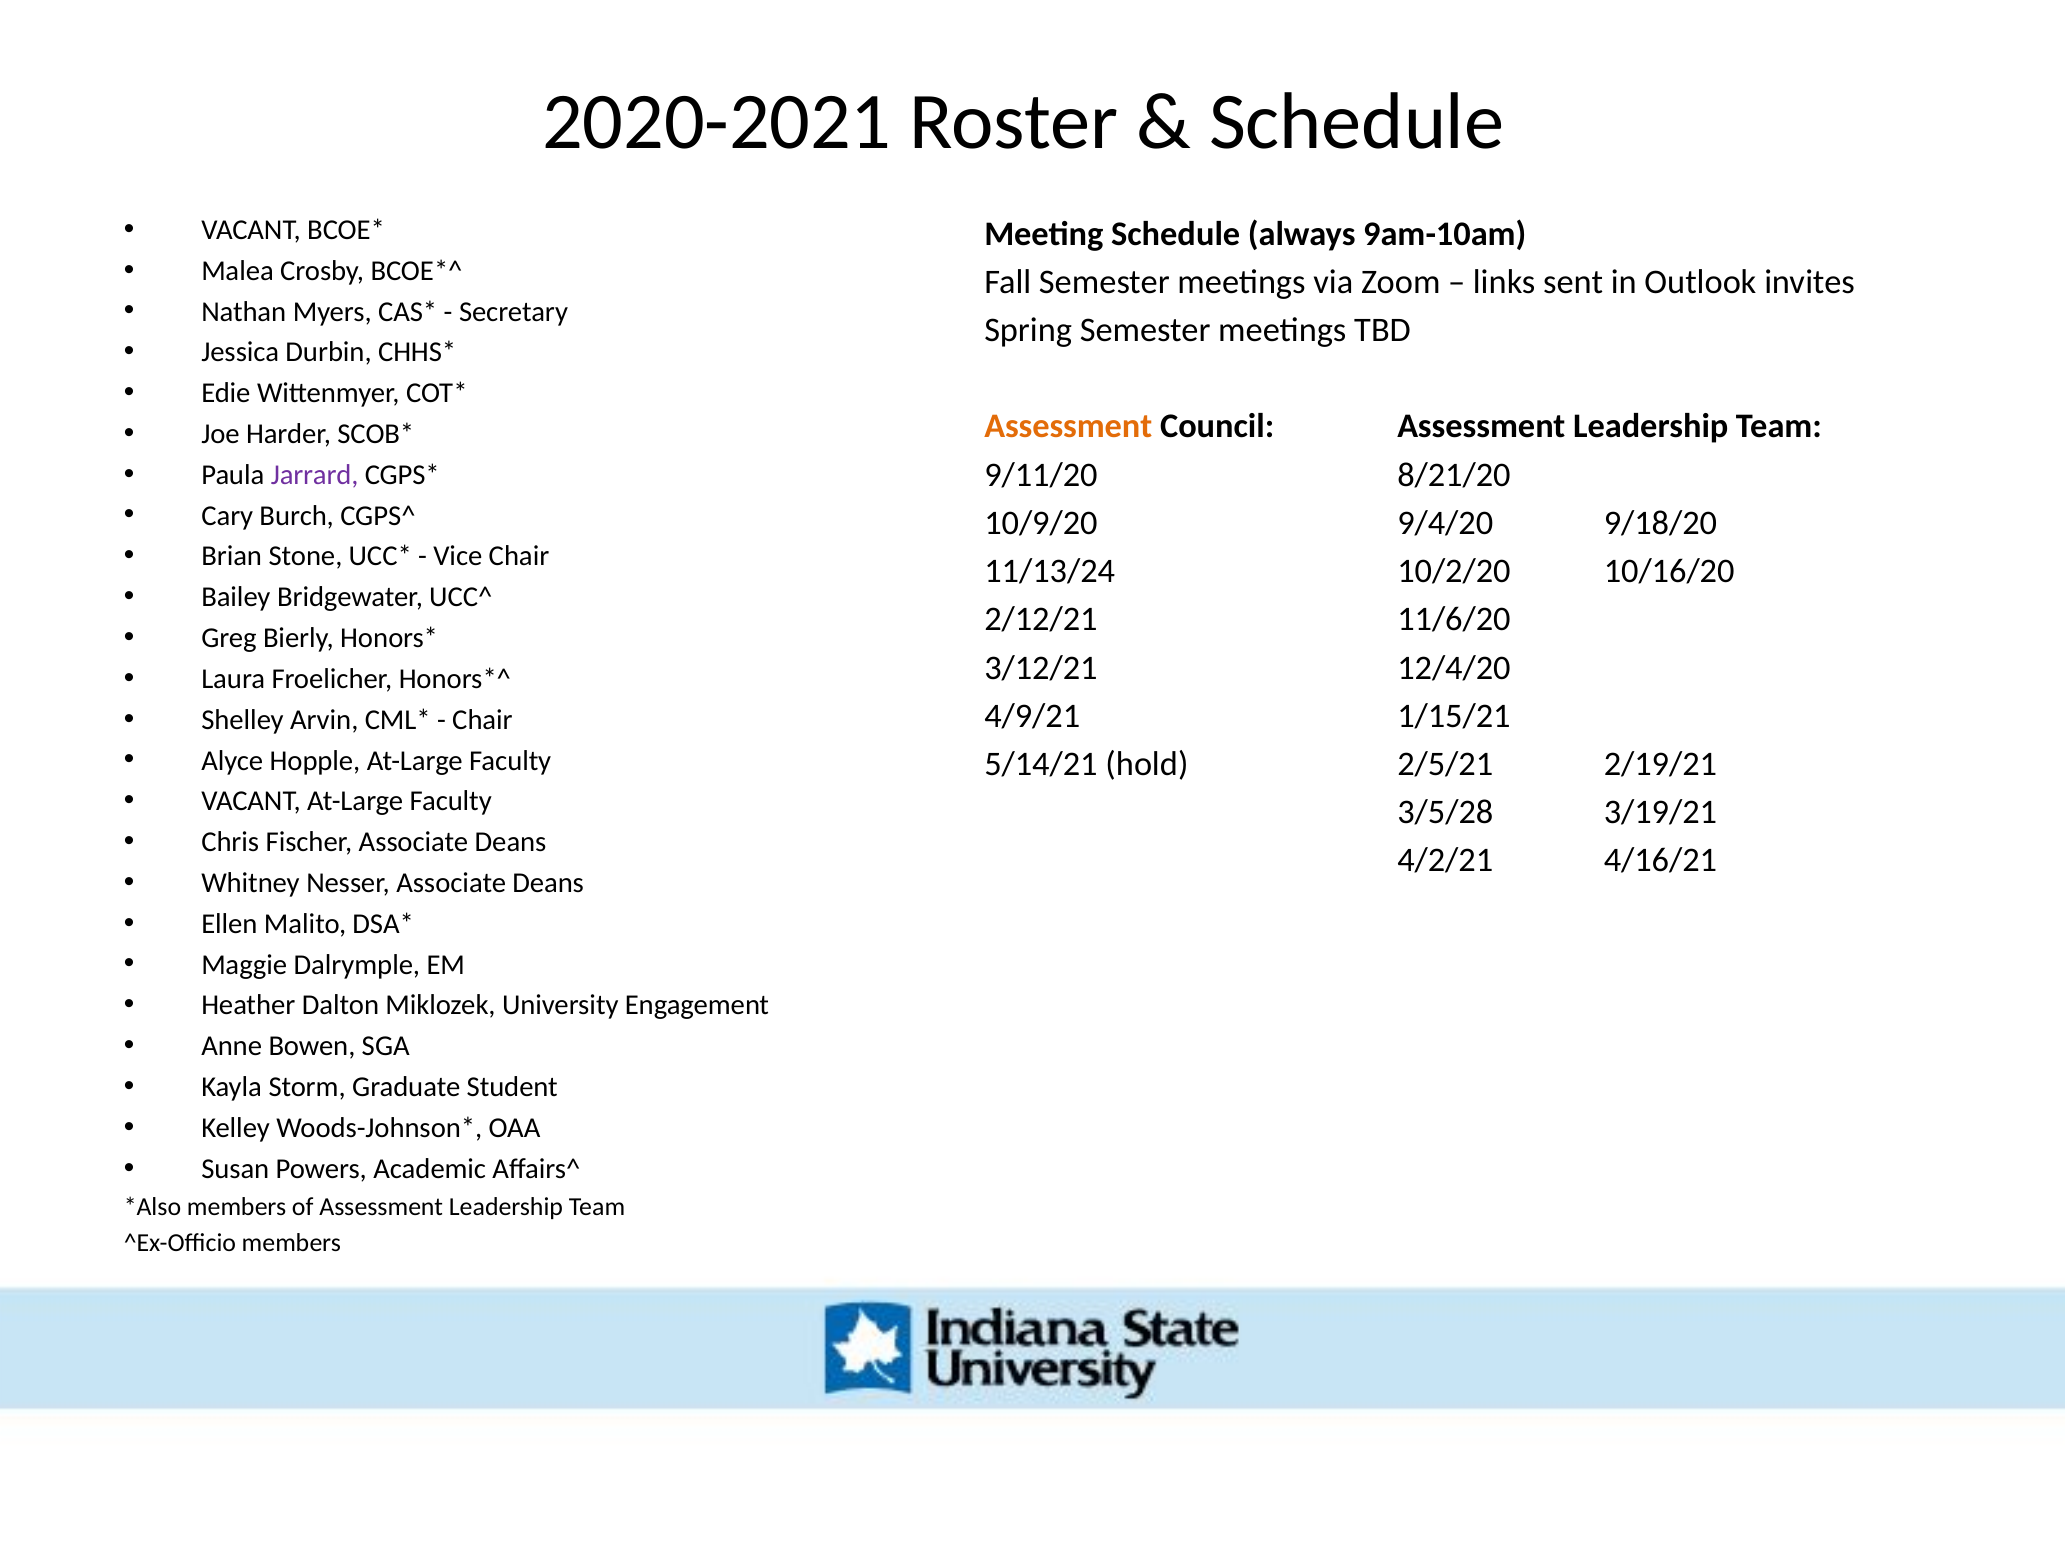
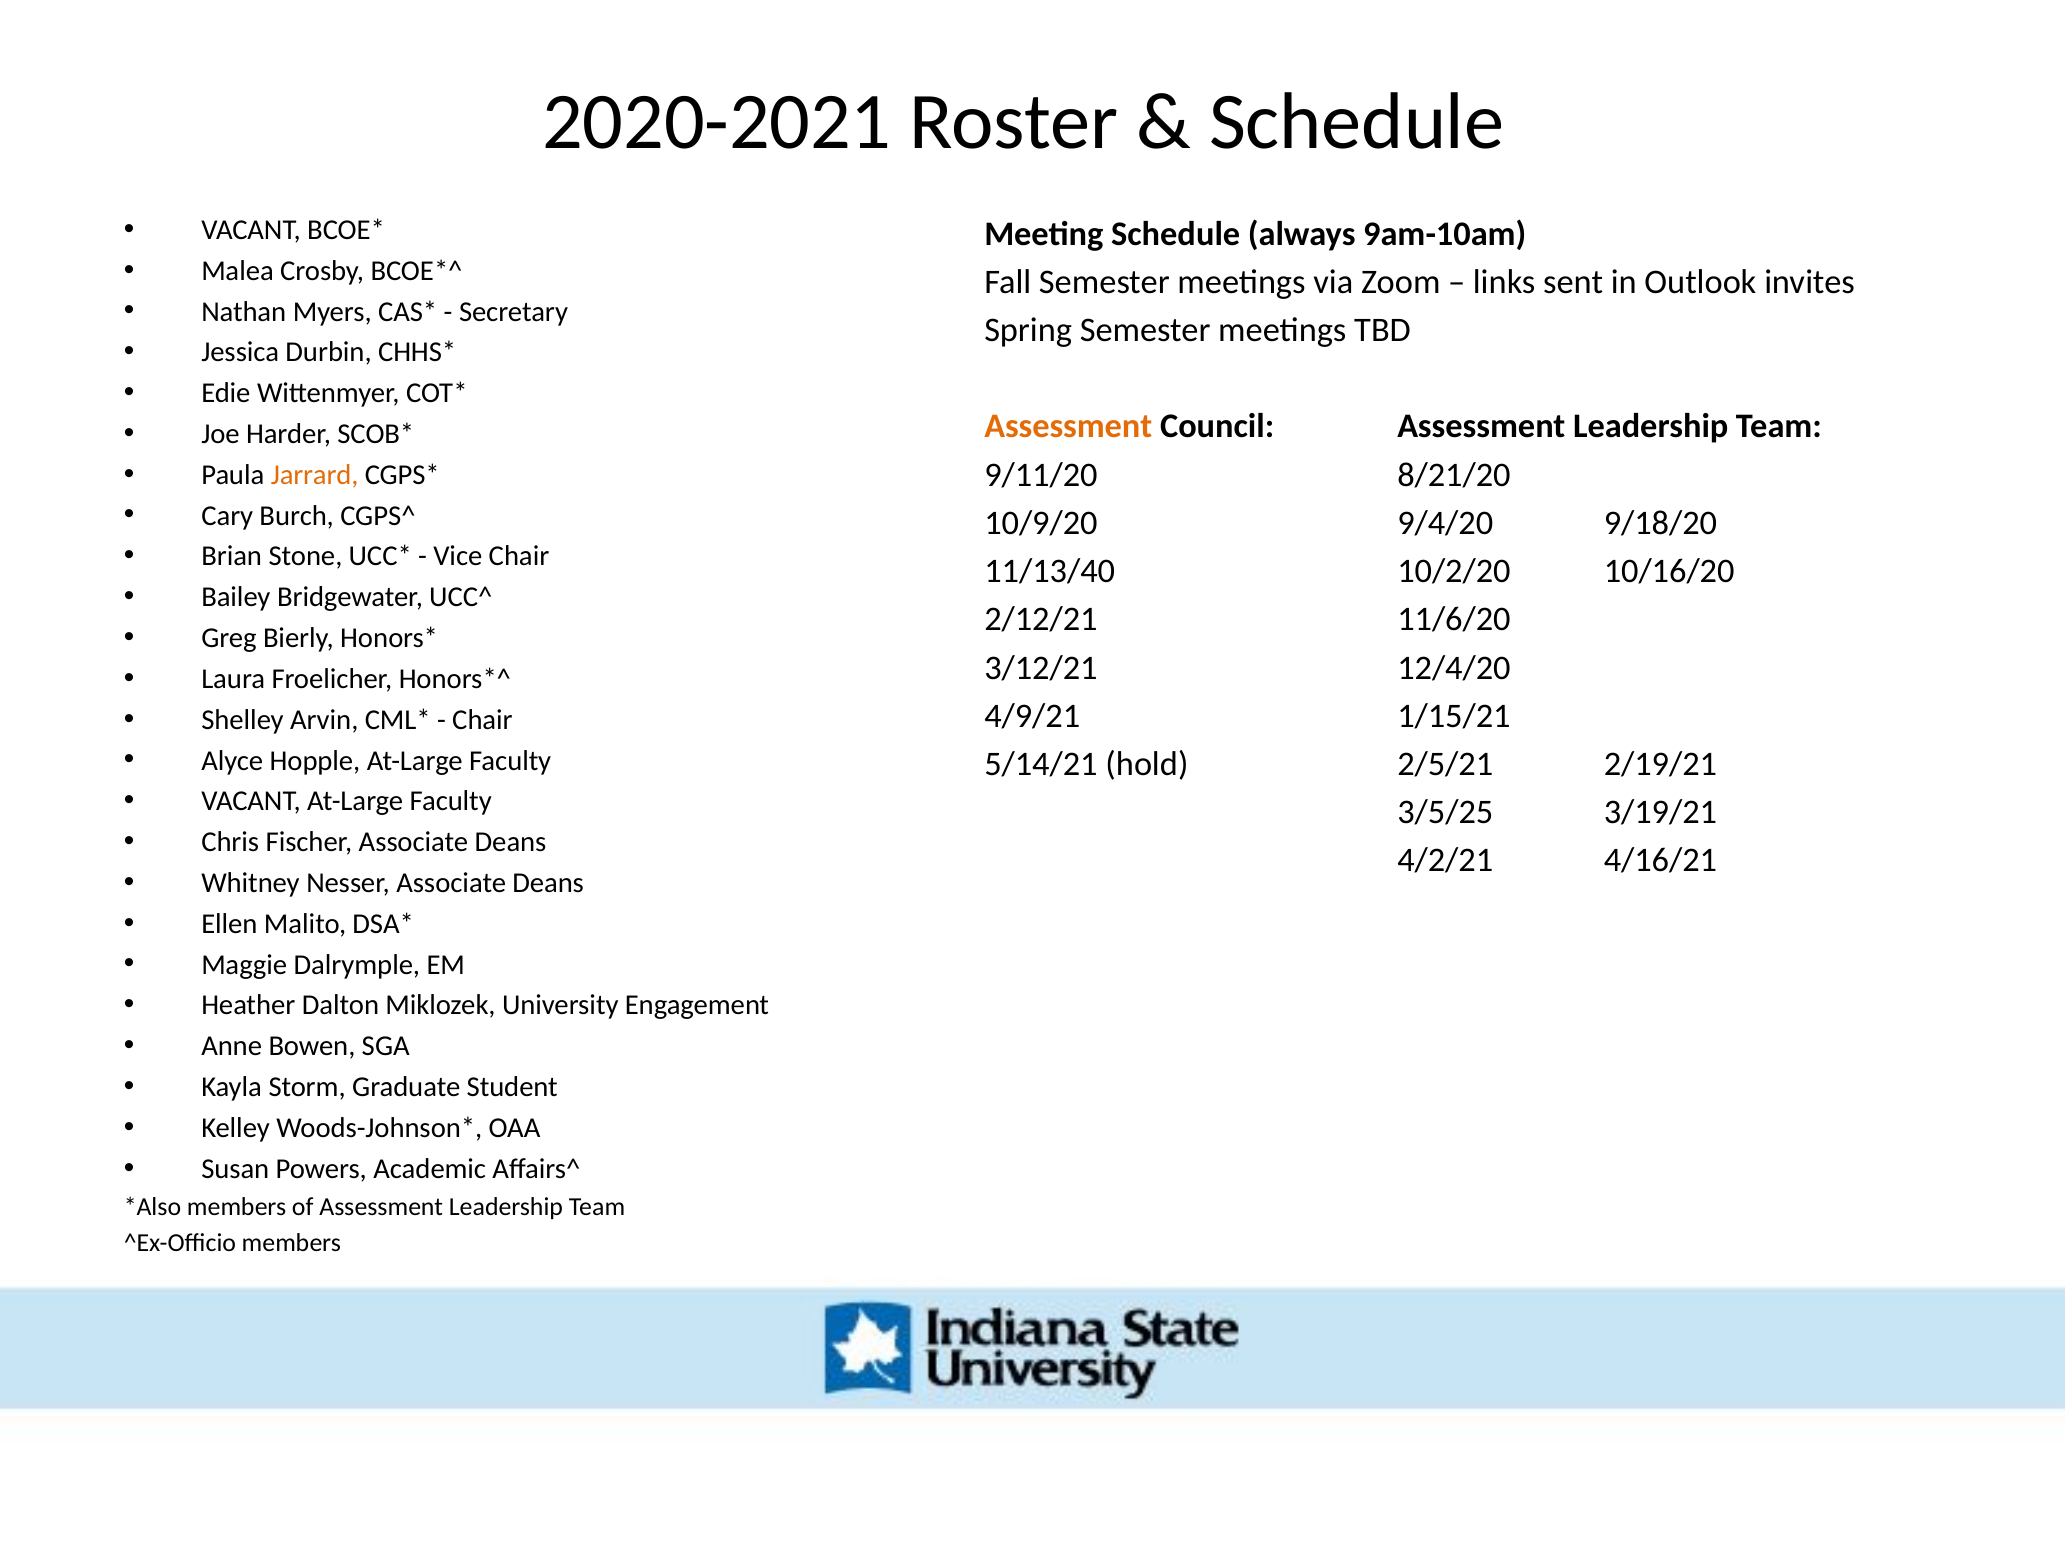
Jarrard colour: purple -> orange (315, 475)
11/13/24: 11/13/24 -> 11/13/40 (1050, 571)
3/5/28: 3/5/28 -> 3/5/25 (1445, 812)
